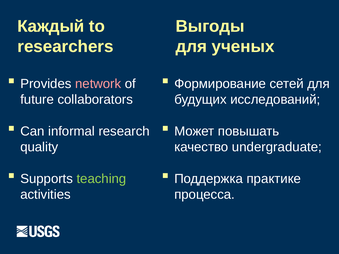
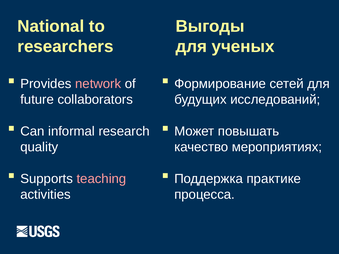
Каждый: Каждый -> National (51, 26)
undergraduate: undergraduate -> мероприятиях (277, 147)
teaching colour: light green -> pink (101, 179)
